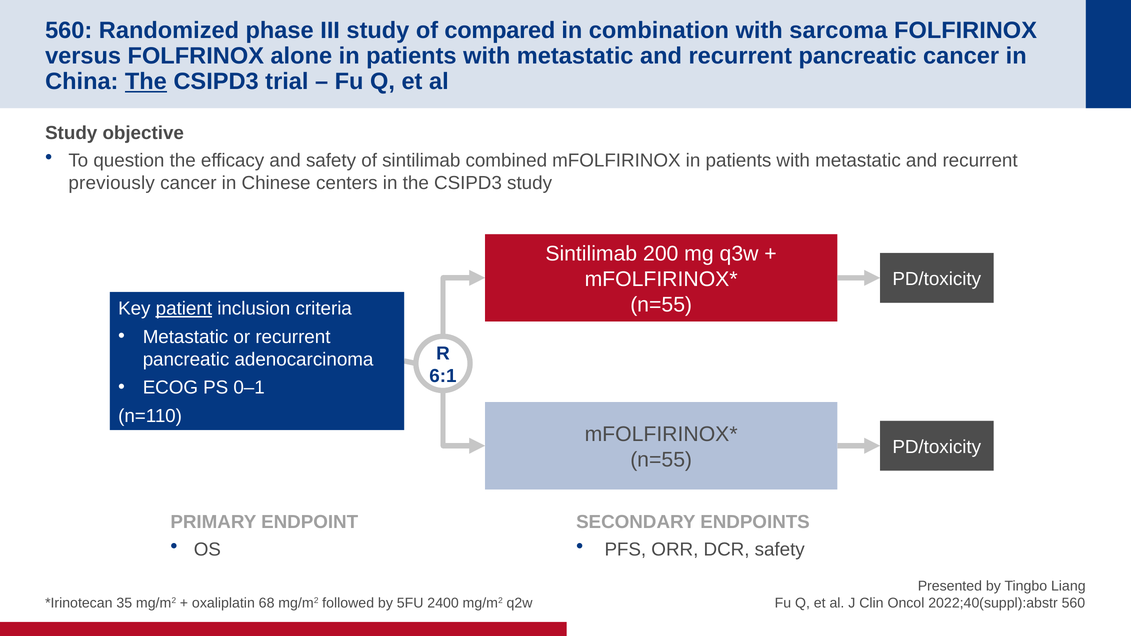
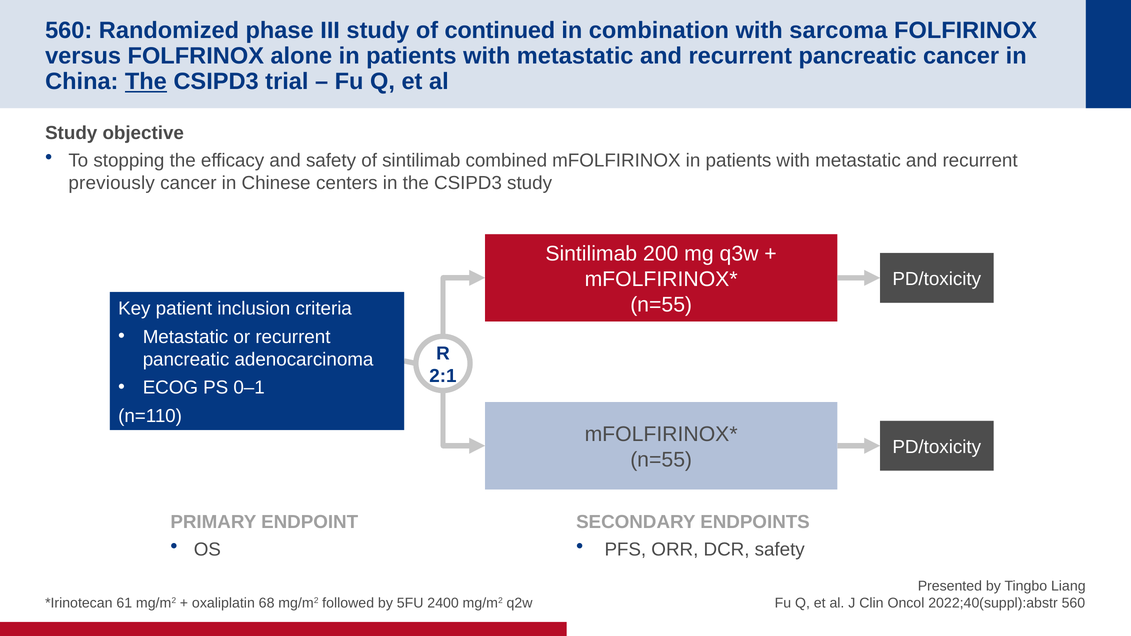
compared: compared -> continued (500, 31)
question: question -> stopping (129, 160)
patient underline: present -> none (184, 309)
6:1: 6:1 -> 2:1 (443, 376)
35: 35 -> 61 (124, 603)
